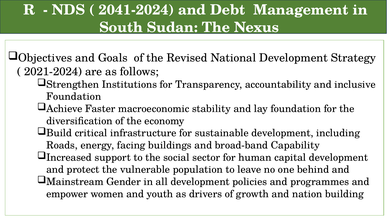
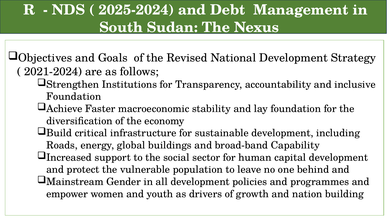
2041-2024: 2041-2024 -> 2025-2024 (136, 10)
facing: facing -> global (131, 145)
